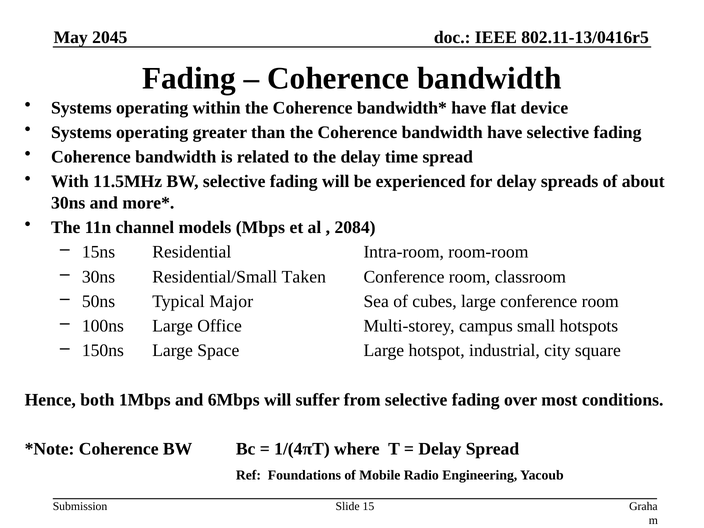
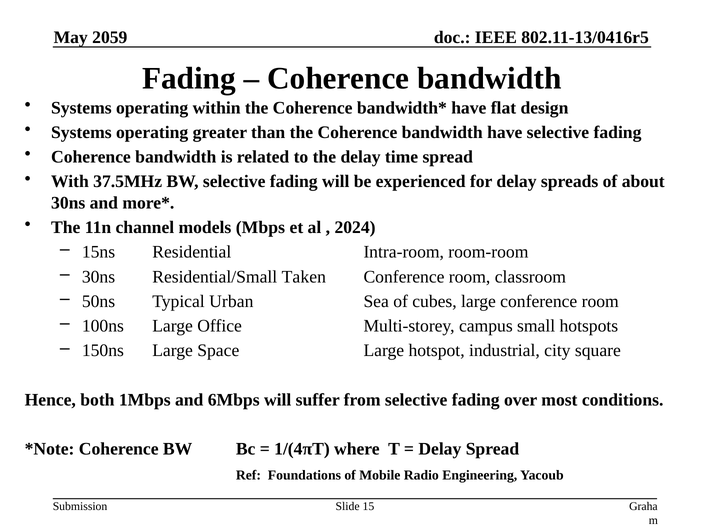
2045: 2045 -> 2059 (110, 38)
device: device -> design (544, 108)
11.5MHz: 11.5MHz -> 37.5MHz (128, 182)
2084: 2084 -> 2024 (355, 227)
Major: Major -> Urban (231, 301)
